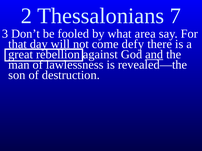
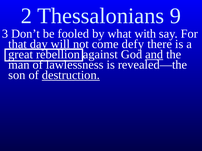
7: 7 -> 9 (175, 16)
area: area -> with (145, 34)
destruction underline: none -> present (71, 75)
